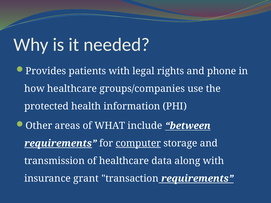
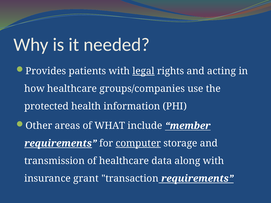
legal underline: none -> present (144, 71)
phone: phone -> acting (222, 71)
between: between -> member (188, 126)
